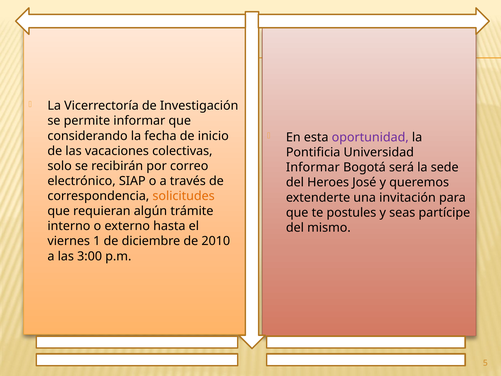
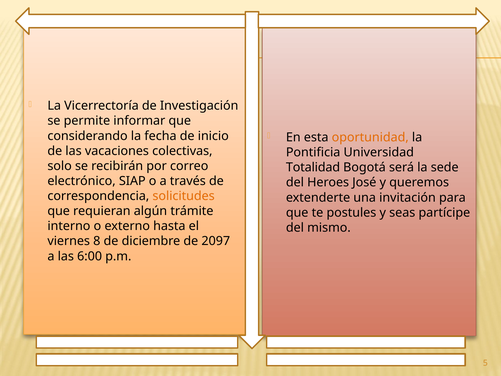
oportunidad colour: purple -> orange (370, 137)
Informar: Informar -> Totalidad (313, 167)
1: 1 -> 8 (97, 241)
2010: 2010 -> 2097 (216, 241)
3:00: 3:00 -> 6:00 (90, 256)
